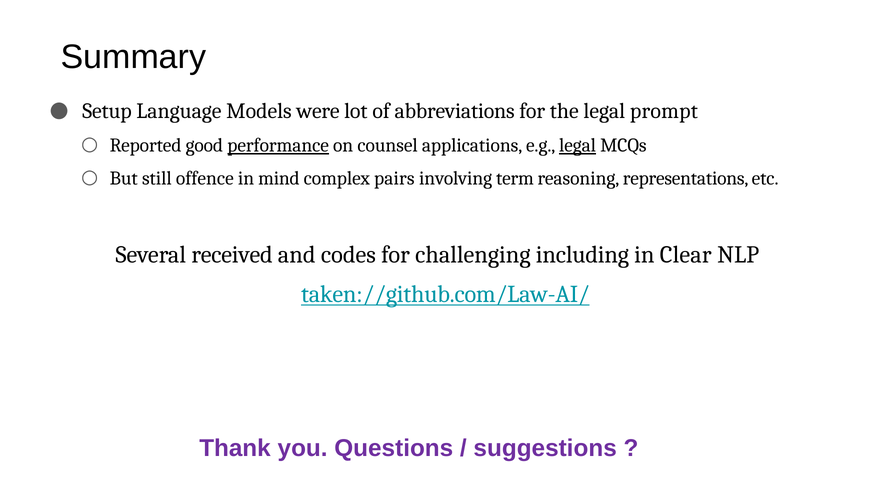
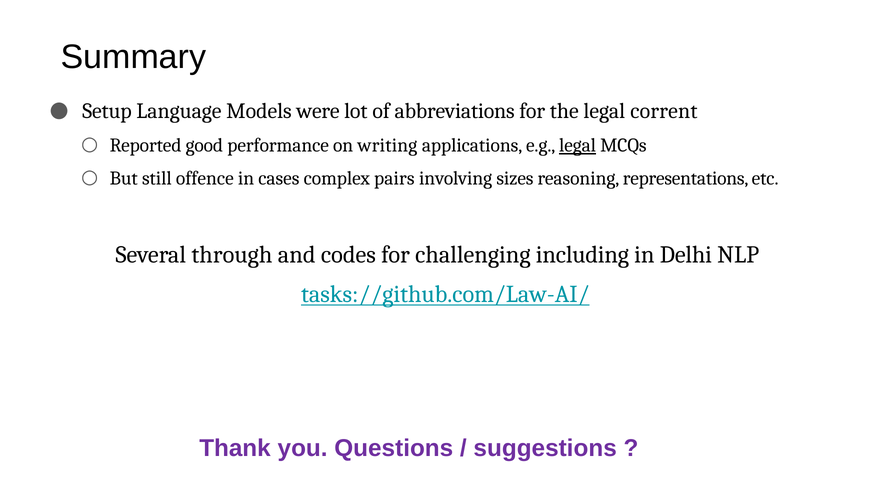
prompt: prompt -> corrent (664, 111)
performance underline: present -> none (278, 145)
counsel: counsel -> writing (387, 145)
mind: mind -> cases (279, 178)
term: term -> sizes (515, 178)
received: received -> through (232, 255)
Clear: Clear -> Delhi (686, 255)
taken://github.com/Law-AI/: taken://github.com/Law-AI/ -> tasks://github.com/Law-AI/ (445, 295)
